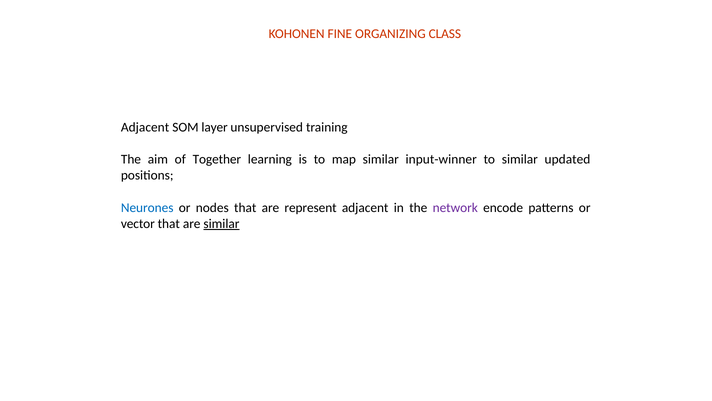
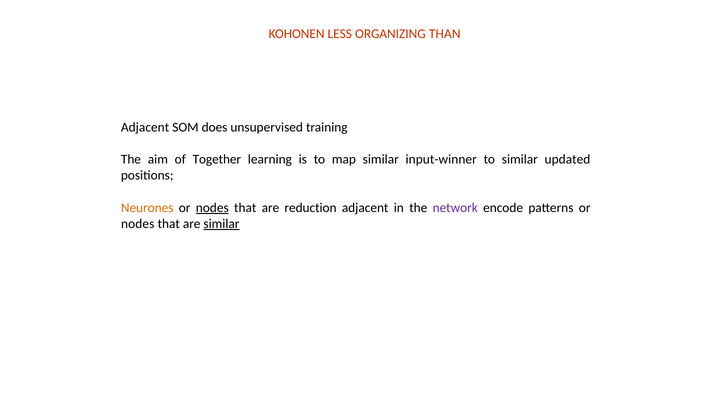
FINE: FINE -> LESS (340, 34)
CLASS: CLASS -> THAN (445, 34)
layer: layer -> does (215, 127)
Neurones colour: blue -> orange (147, 207)
nodes underline: none -> present (212, 207)
represent: represent -> reduction (311, 207)
vector: vector -> nodes (138, 223)
